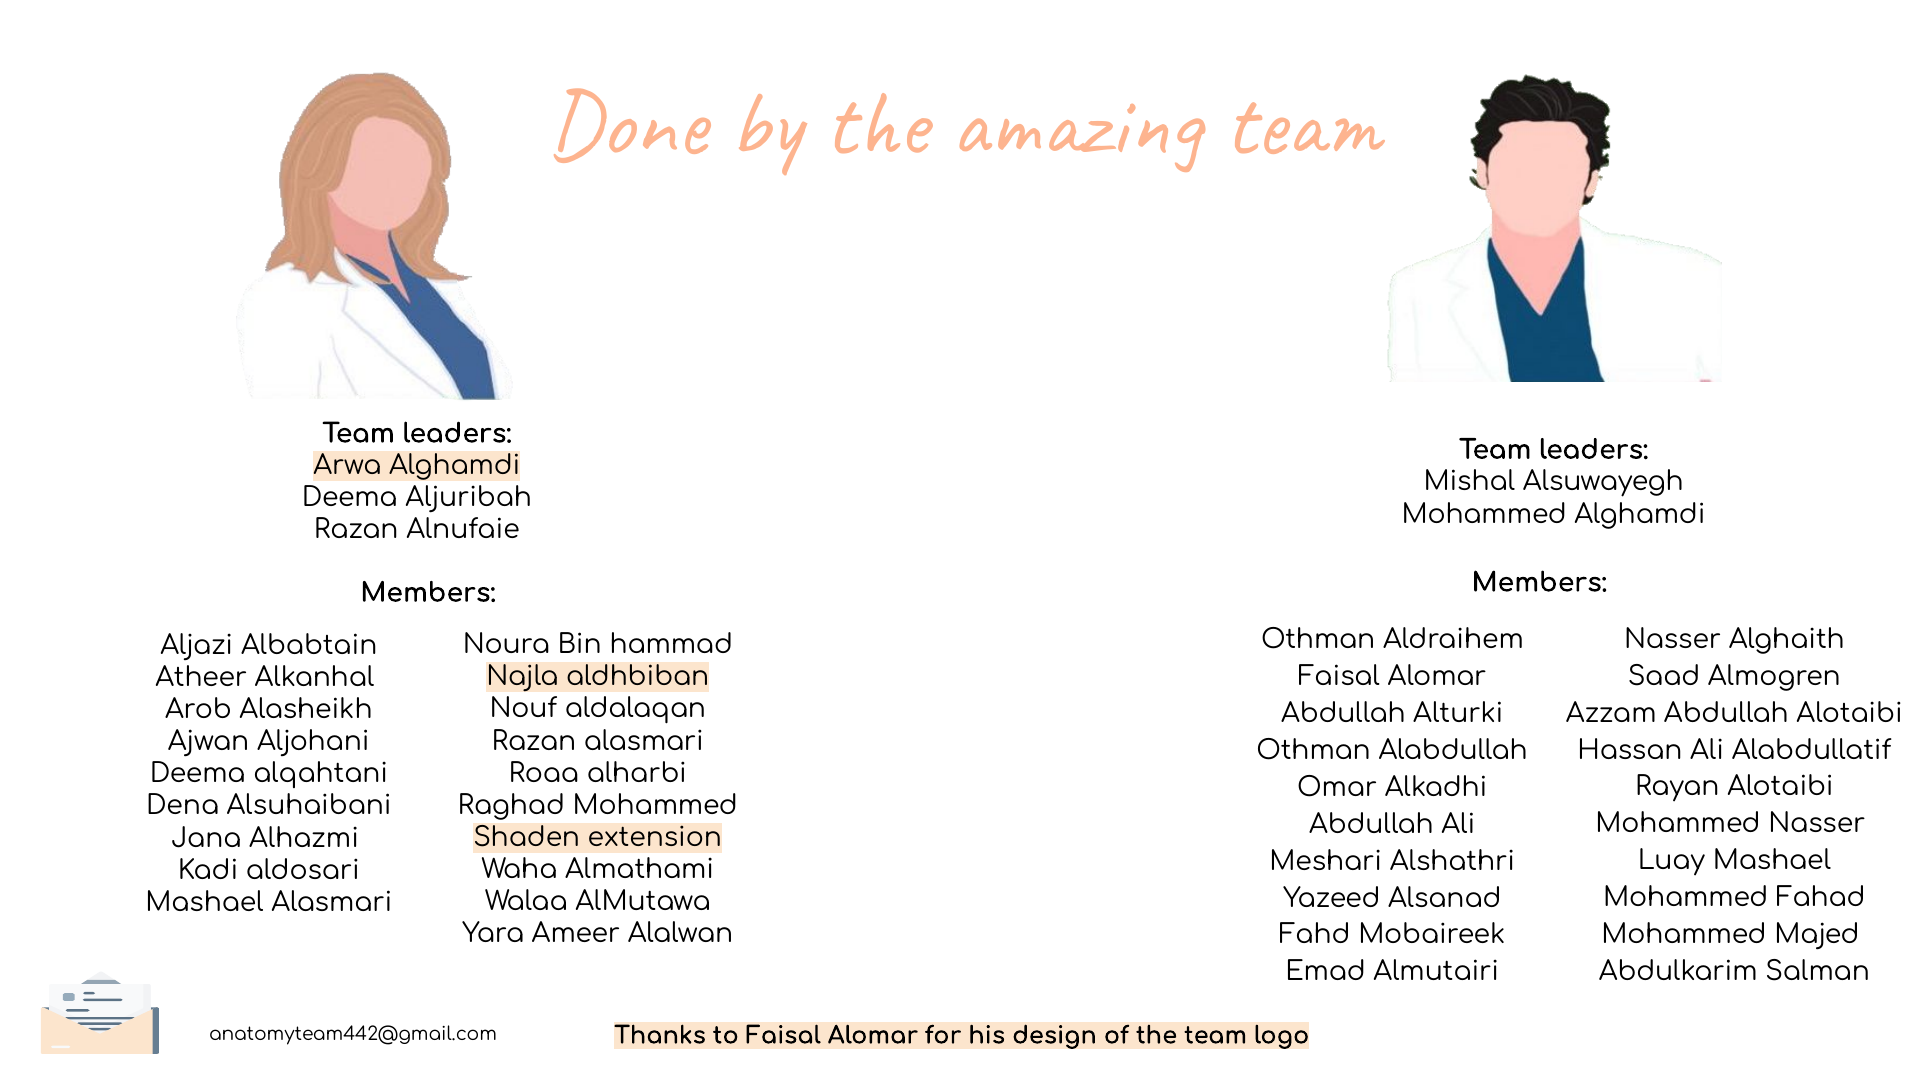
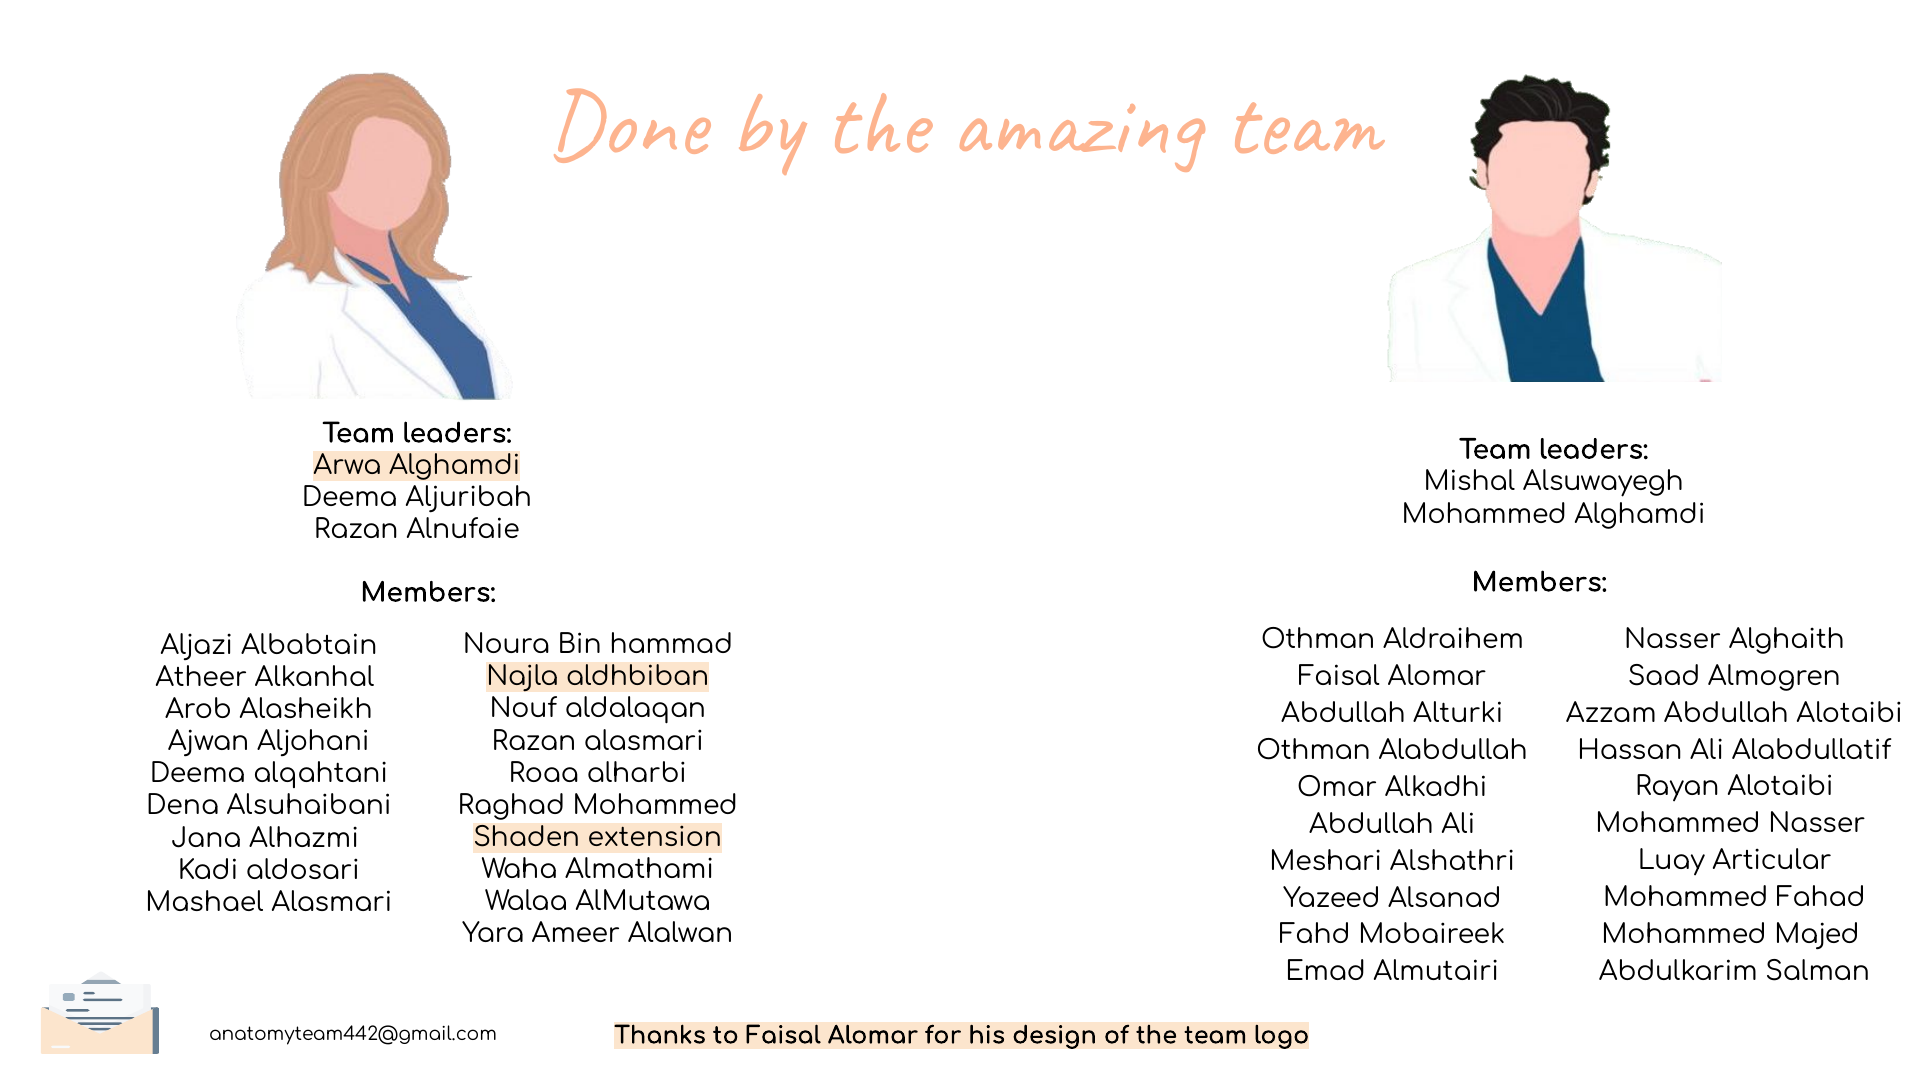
Luay Mashael: Mashael -> Articular (1772, 861)
